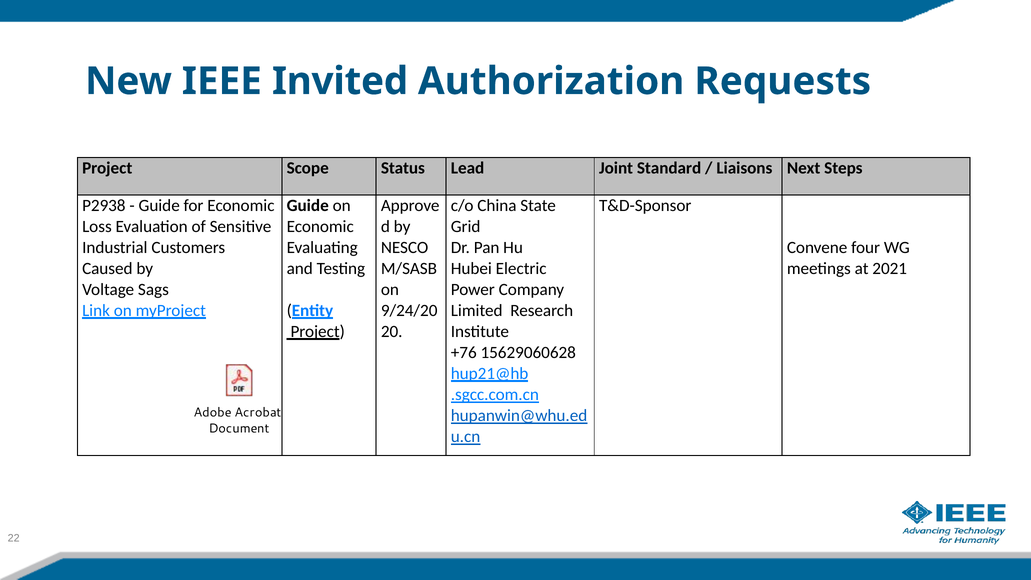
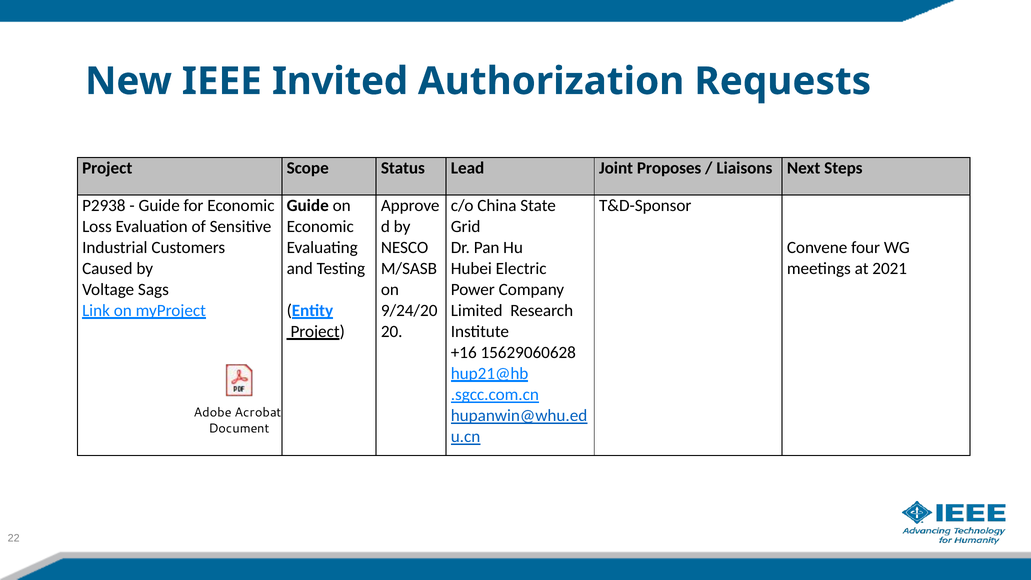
Standard: Standard -> Proposes (669, 168)
+76: +76 -> +16 (464, 353)
